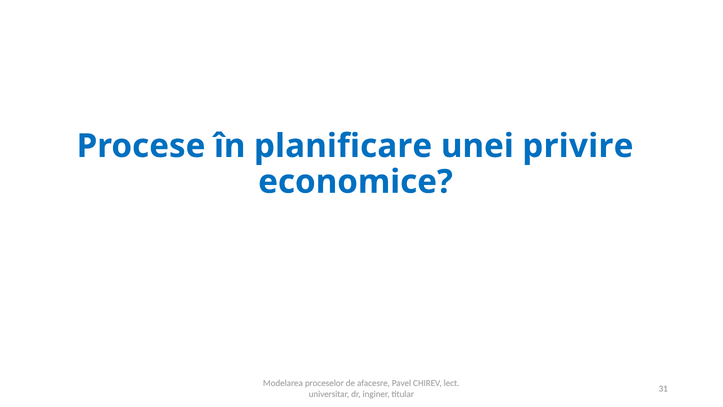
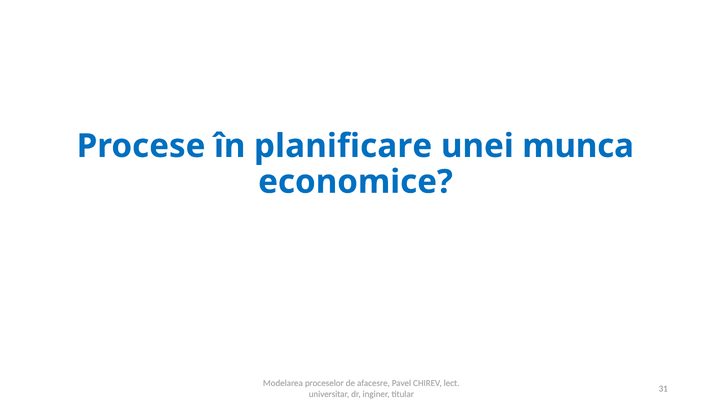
privire: privire -> munca (578, 146)
